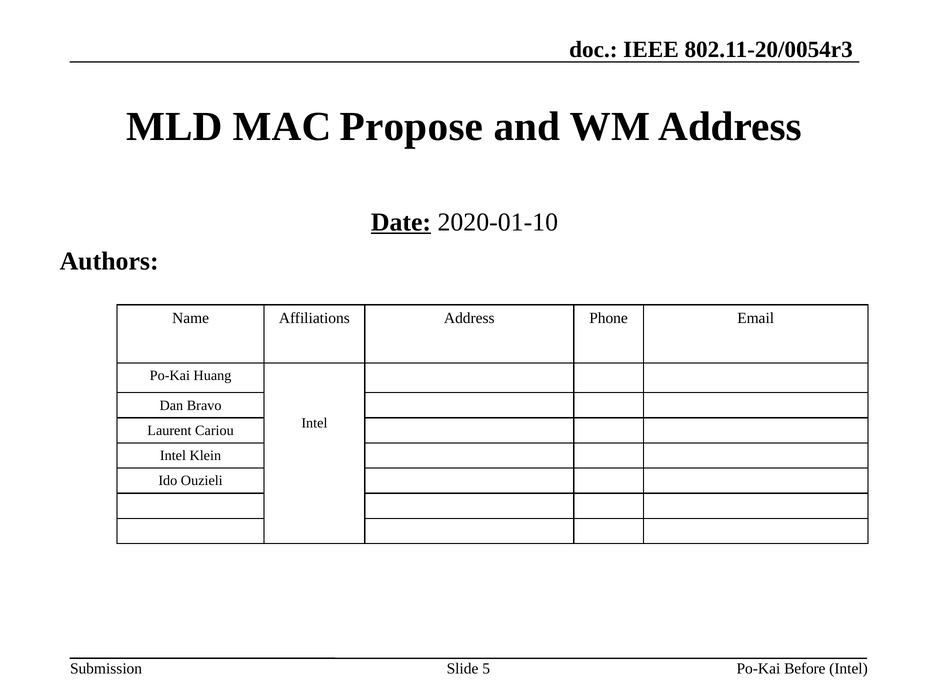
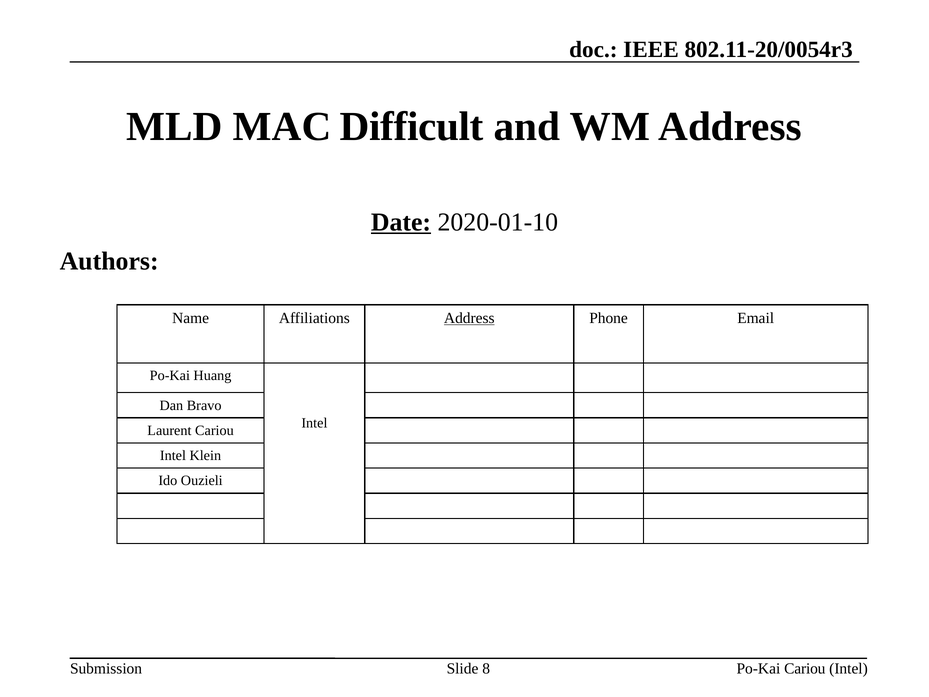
Propose: Propose -> Difficult (412, 127)
Address underline: none -> present (469, 318)
5: 5 -> 8 (486, 668)
Po-Kai Before: Before -> Cariou (805, 668)
